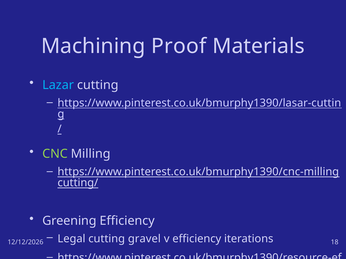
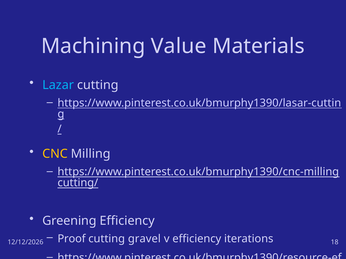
Proof: Proof -> Value (179, 46)
CNC colour: light green -> yellow (55, 154)
Legal: Legal -> Proof (72, 239)
